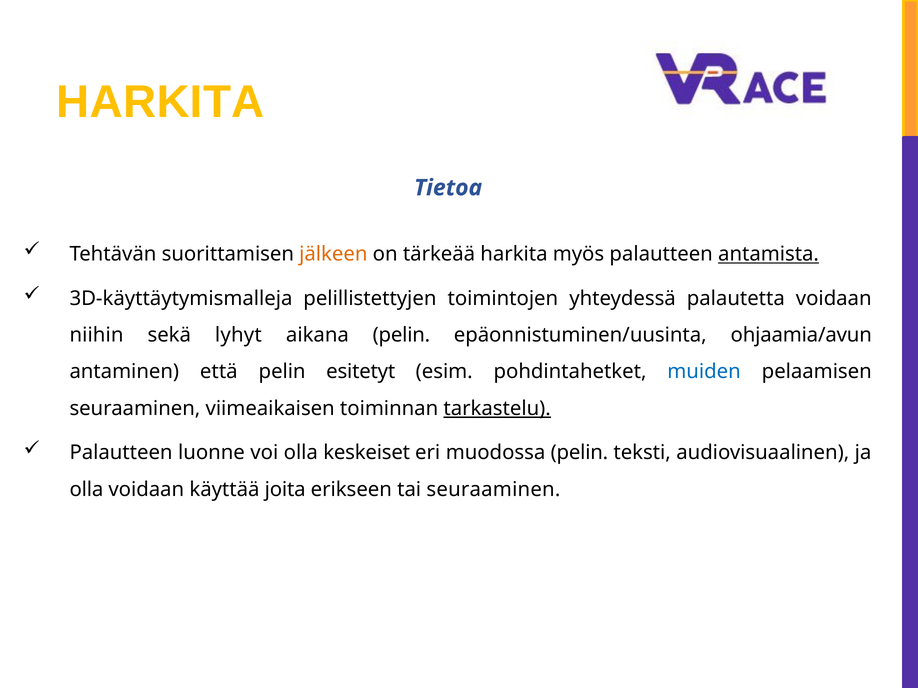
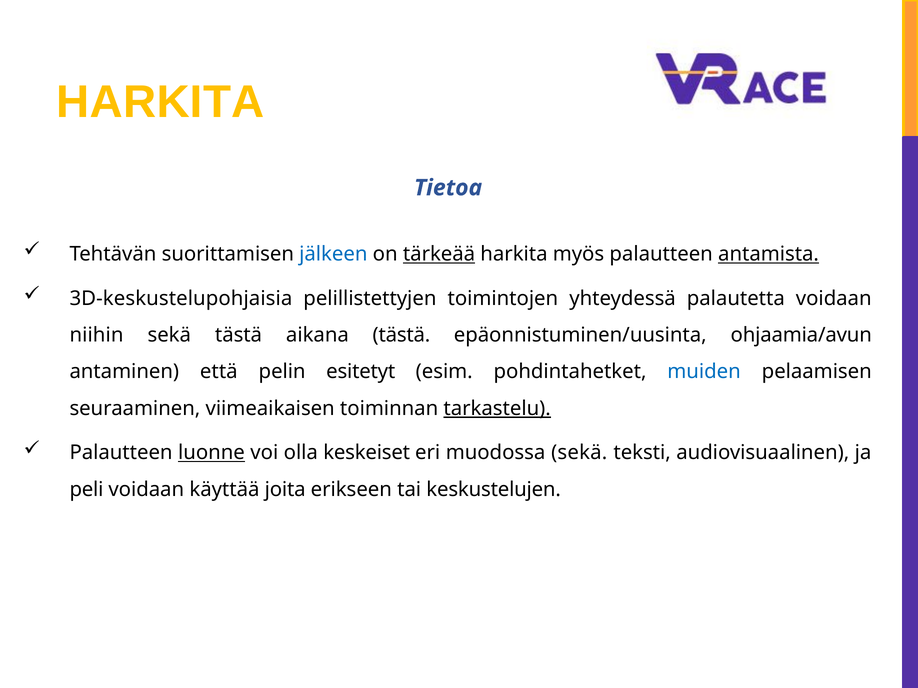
jälkeen colour: orange -> blue (333, 254)
tärkeää underline: none -> present (439, 254)
3D-käyttäytymismalleja: 3D-käyttäytymismalleja -> 3D-keskustelupohjaisia (181, 299)
sekä lyhyt: lyhyt -> tästä (239, 335)
aikana pelin: pelin -> tästä (401, 335)
luonne underline: none -> present (211, 453)
muodossa pelin: pelin -> sekä (579, 453)
olla: olla -> peli (86, 490)
tai seuraaminen: seuraaminen -> keskustelujen (494, 490)
